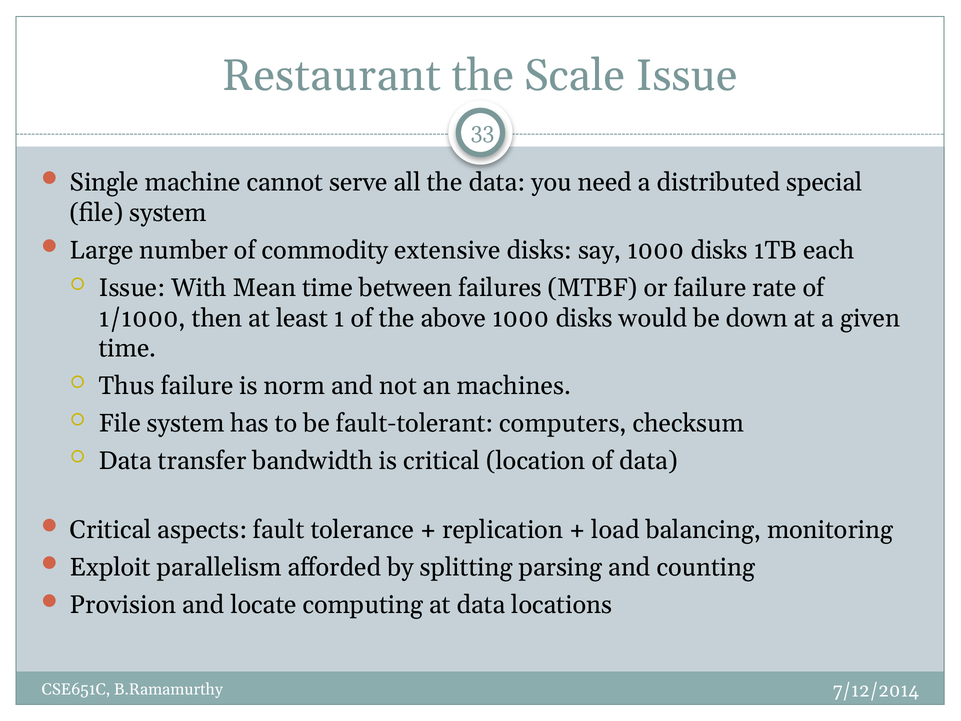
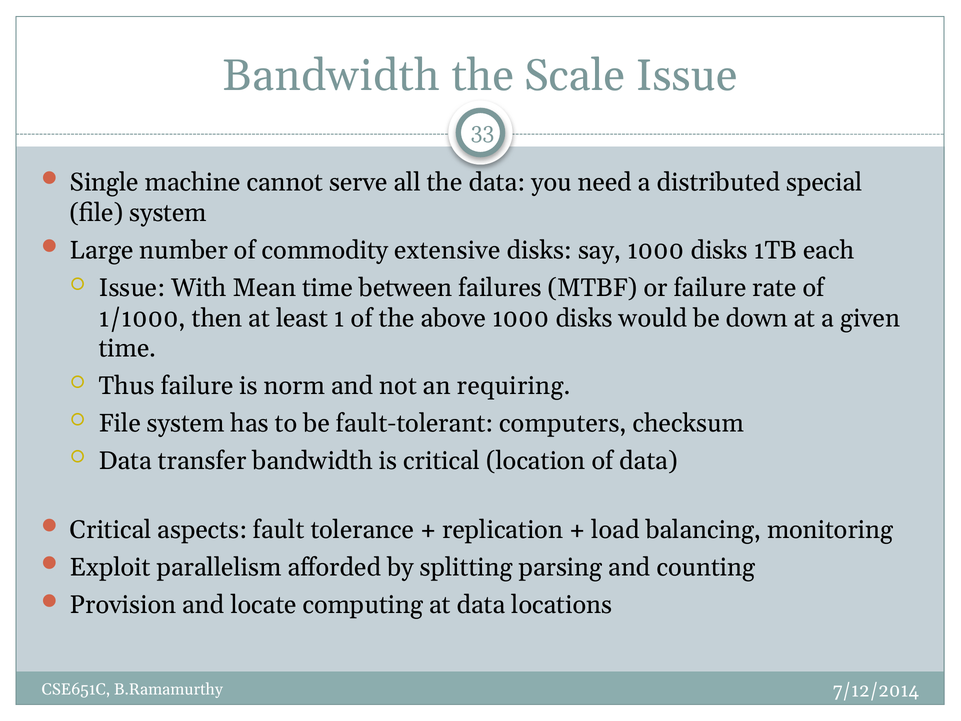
Restaurant: Restaurant -> Bandwidth (332, 76)
machines: machines -> requiring (514, 386)
